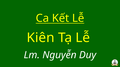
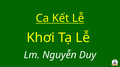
Kiên: Kiên -> Khơi (41, 38)
